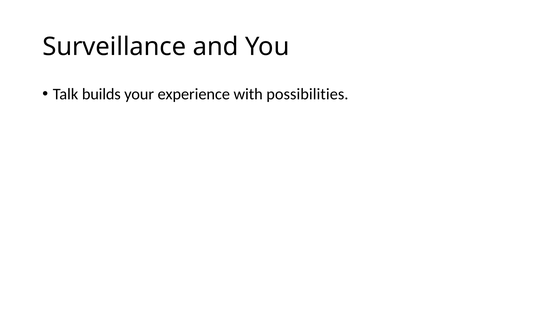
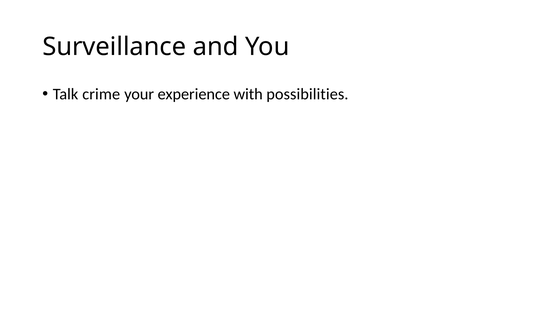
builds: builds -> crime (101, 94)
